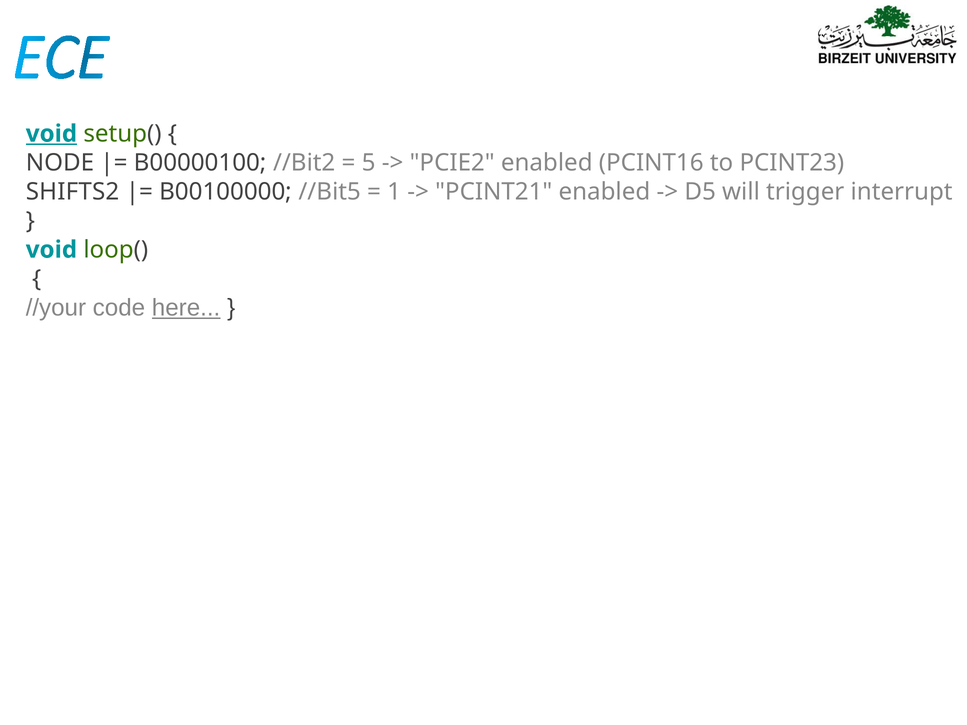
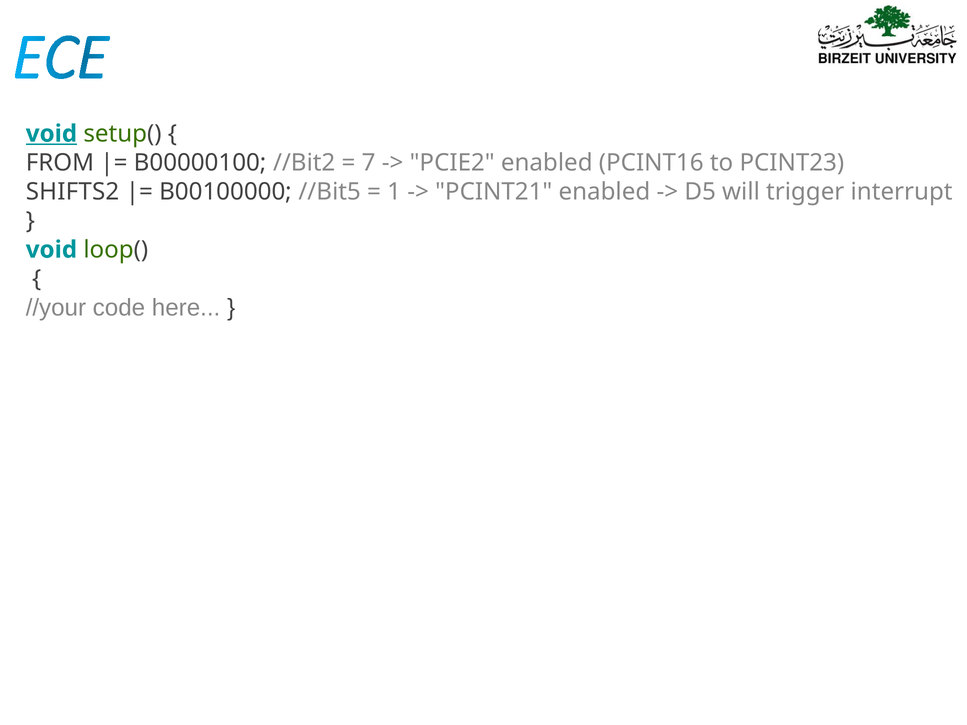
NODE: NODE -> FROM (60, 163)
5: 5 -> 7 (369, 163)
here underline: present -> none (186, 308)
